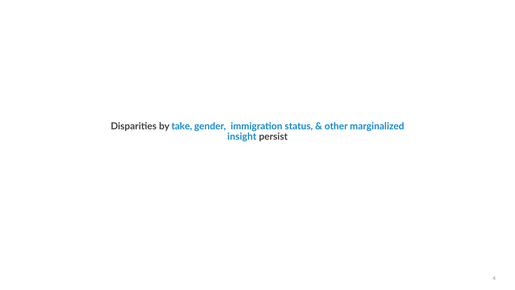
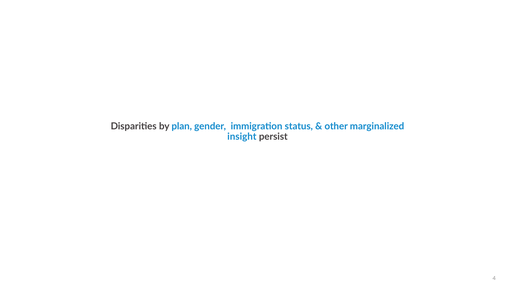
take: take -> plan (182, 126)
